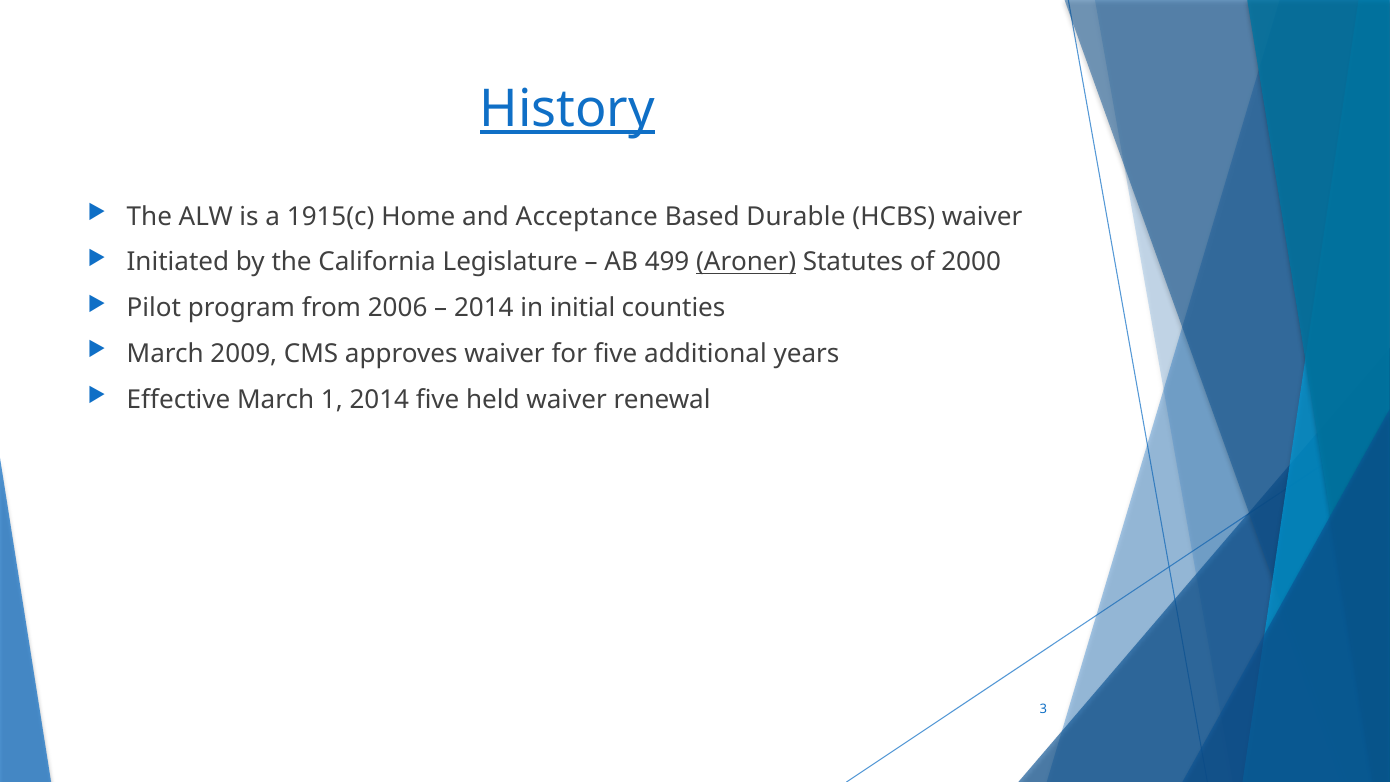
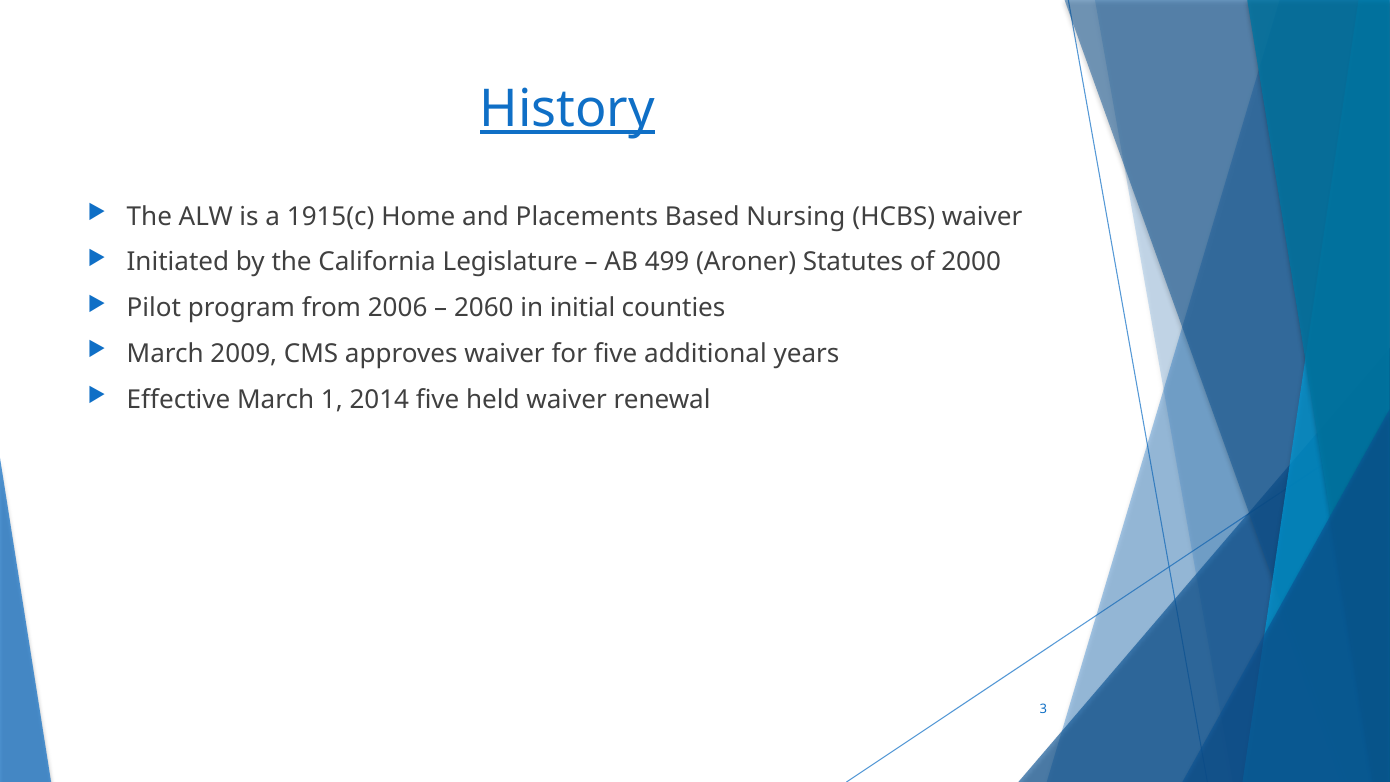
Acceptance: Acceptance -> Placements (587, 216)
Durable: Durable -> Nursing (796, 216)
Aroner underline: present -> none (746, 262)
2014: 2014 -> 2060 (484, 308)
